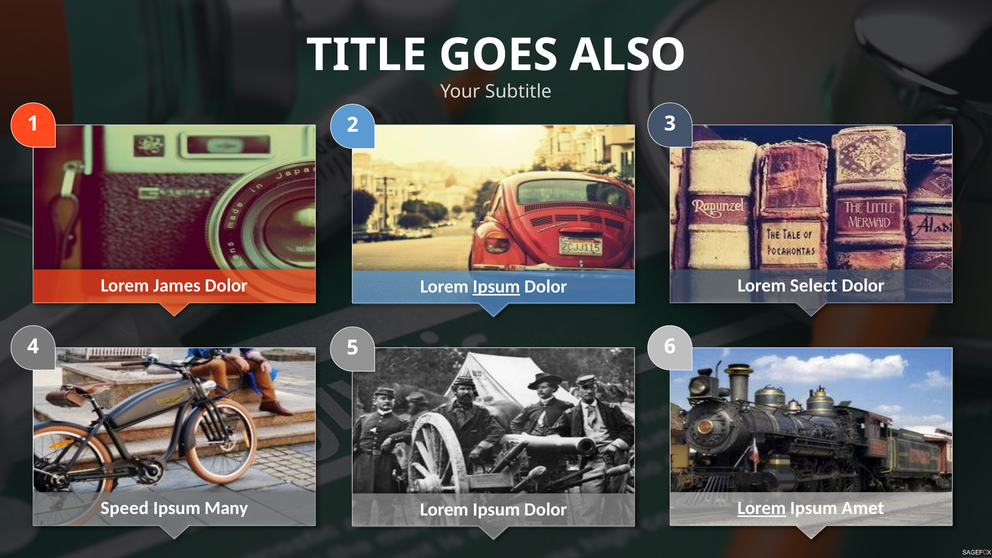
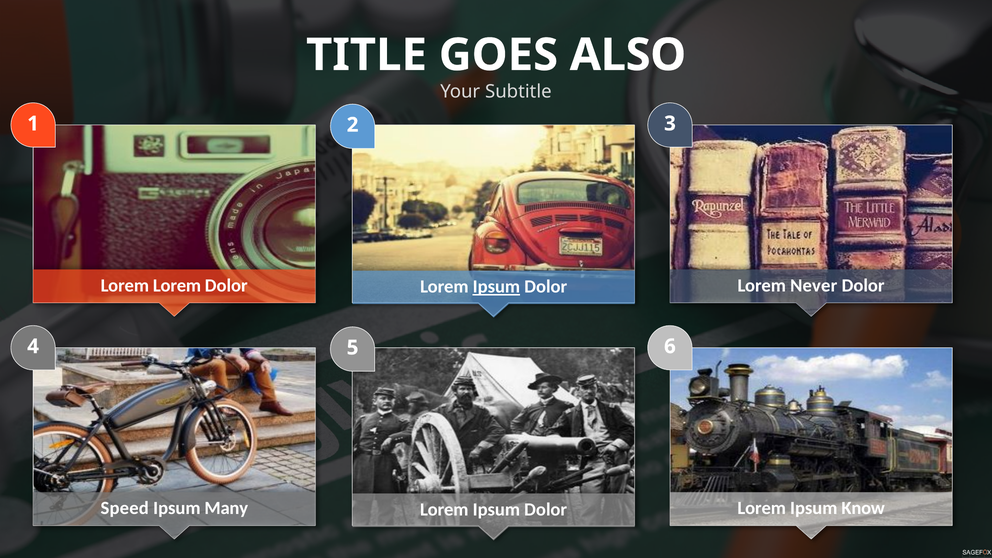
Lorem James: James -> Lorem (177, 285)
Select: Select -> Never (814, 285)
Lorem underline: present -> none (762, 508)
Amet: Amet -> Know (863, 508)
